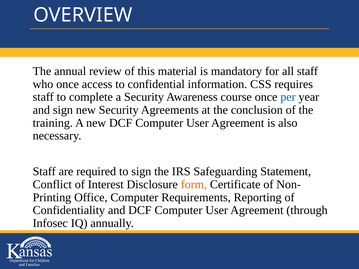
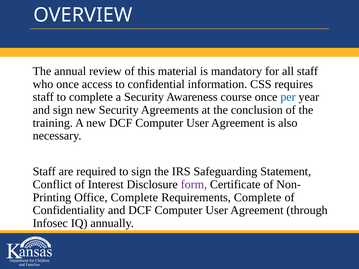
form colour: orange -> purple (194, 185)
Office Computer: Computer -> Complete (134, 198)
Requirements Reporting: Reporting -> Complete (258, 198)
